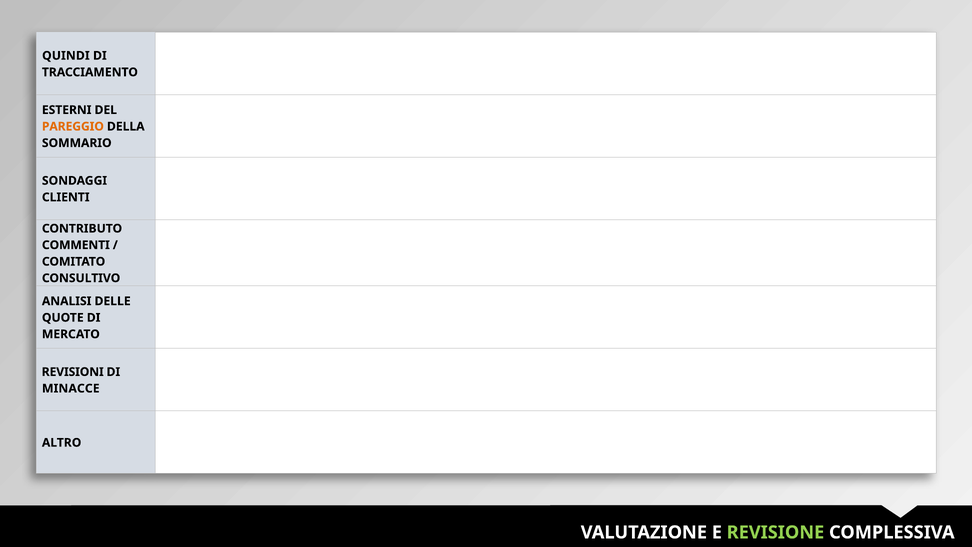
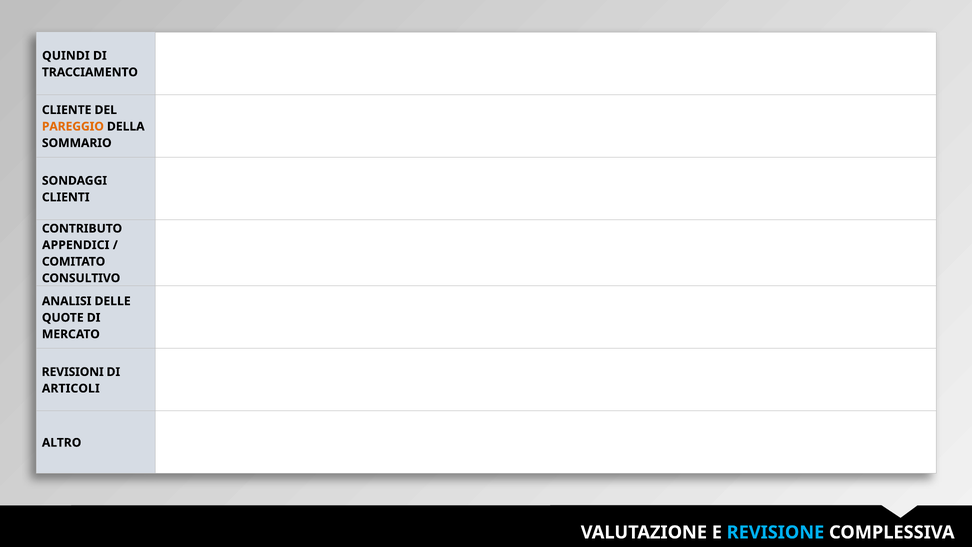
ESTERNI: ESTERNI -> CLIENTE (67, 110)
COMMENTI: COMMENTI -> APPENDICI (76, 245)
MINACCE: MINACCE -> ARTICOLI (71, 388)
REVISIONE colour: light green -> light blue (775, 532)
